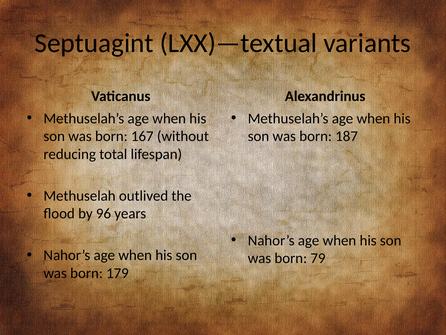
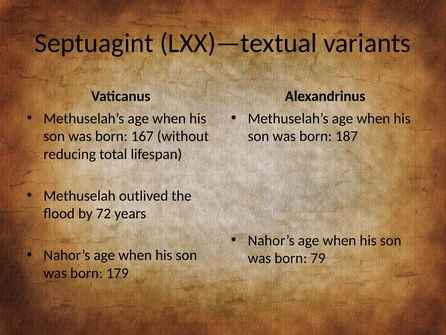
96: 96 -> 72 (104, 213)
